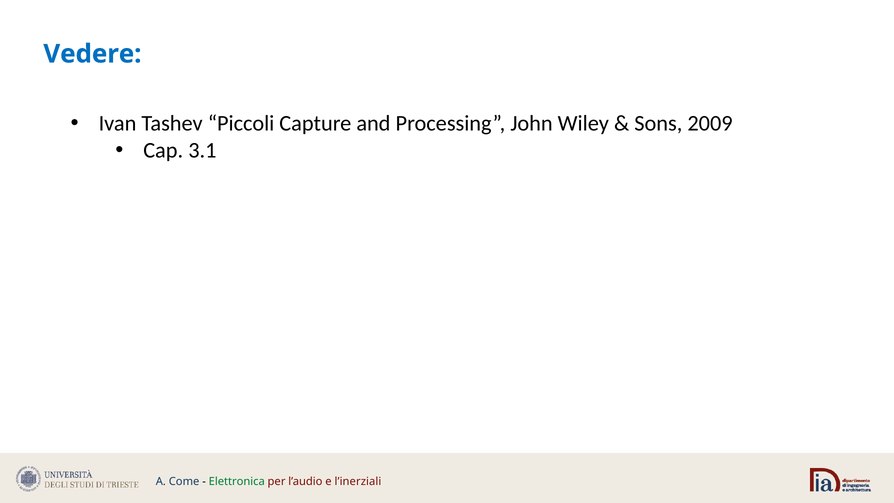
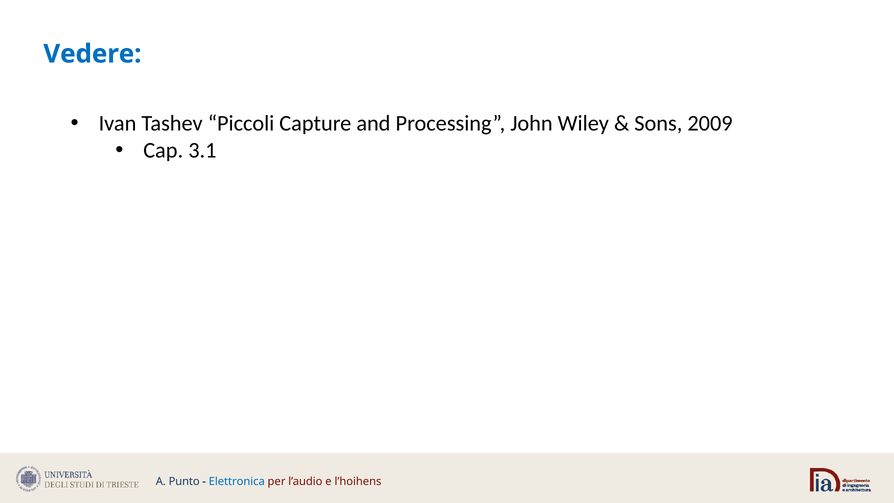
Come: Come -> Punto (184, 482)
Elettronica colour: green -> blue (237, 482)
l’inerziali: l’inerziali -> l’hoihens (358, 482)
